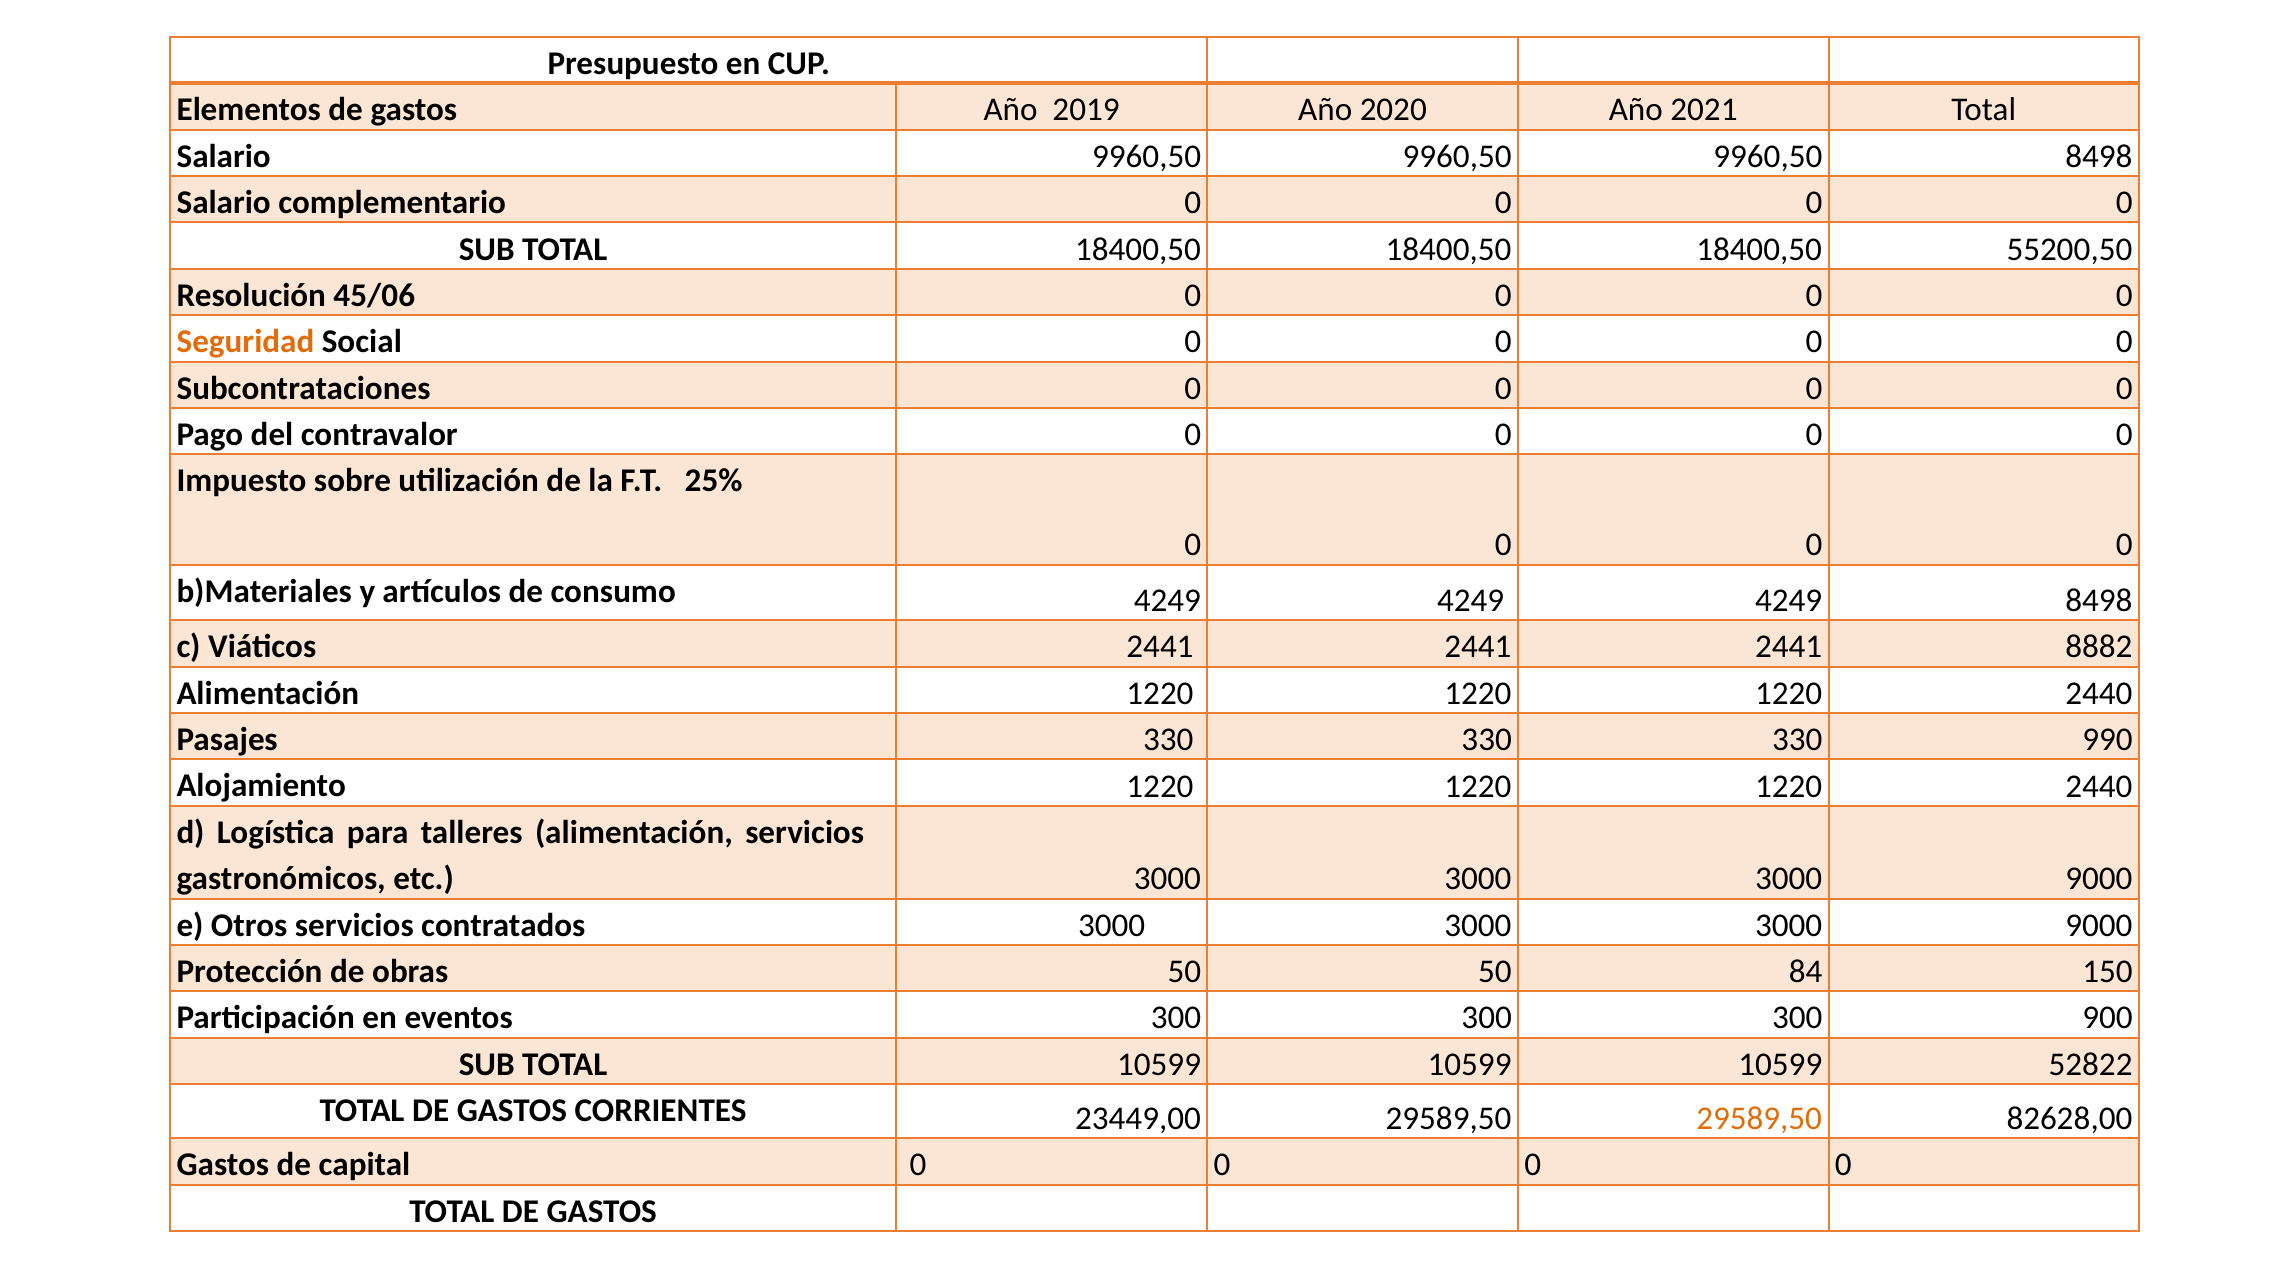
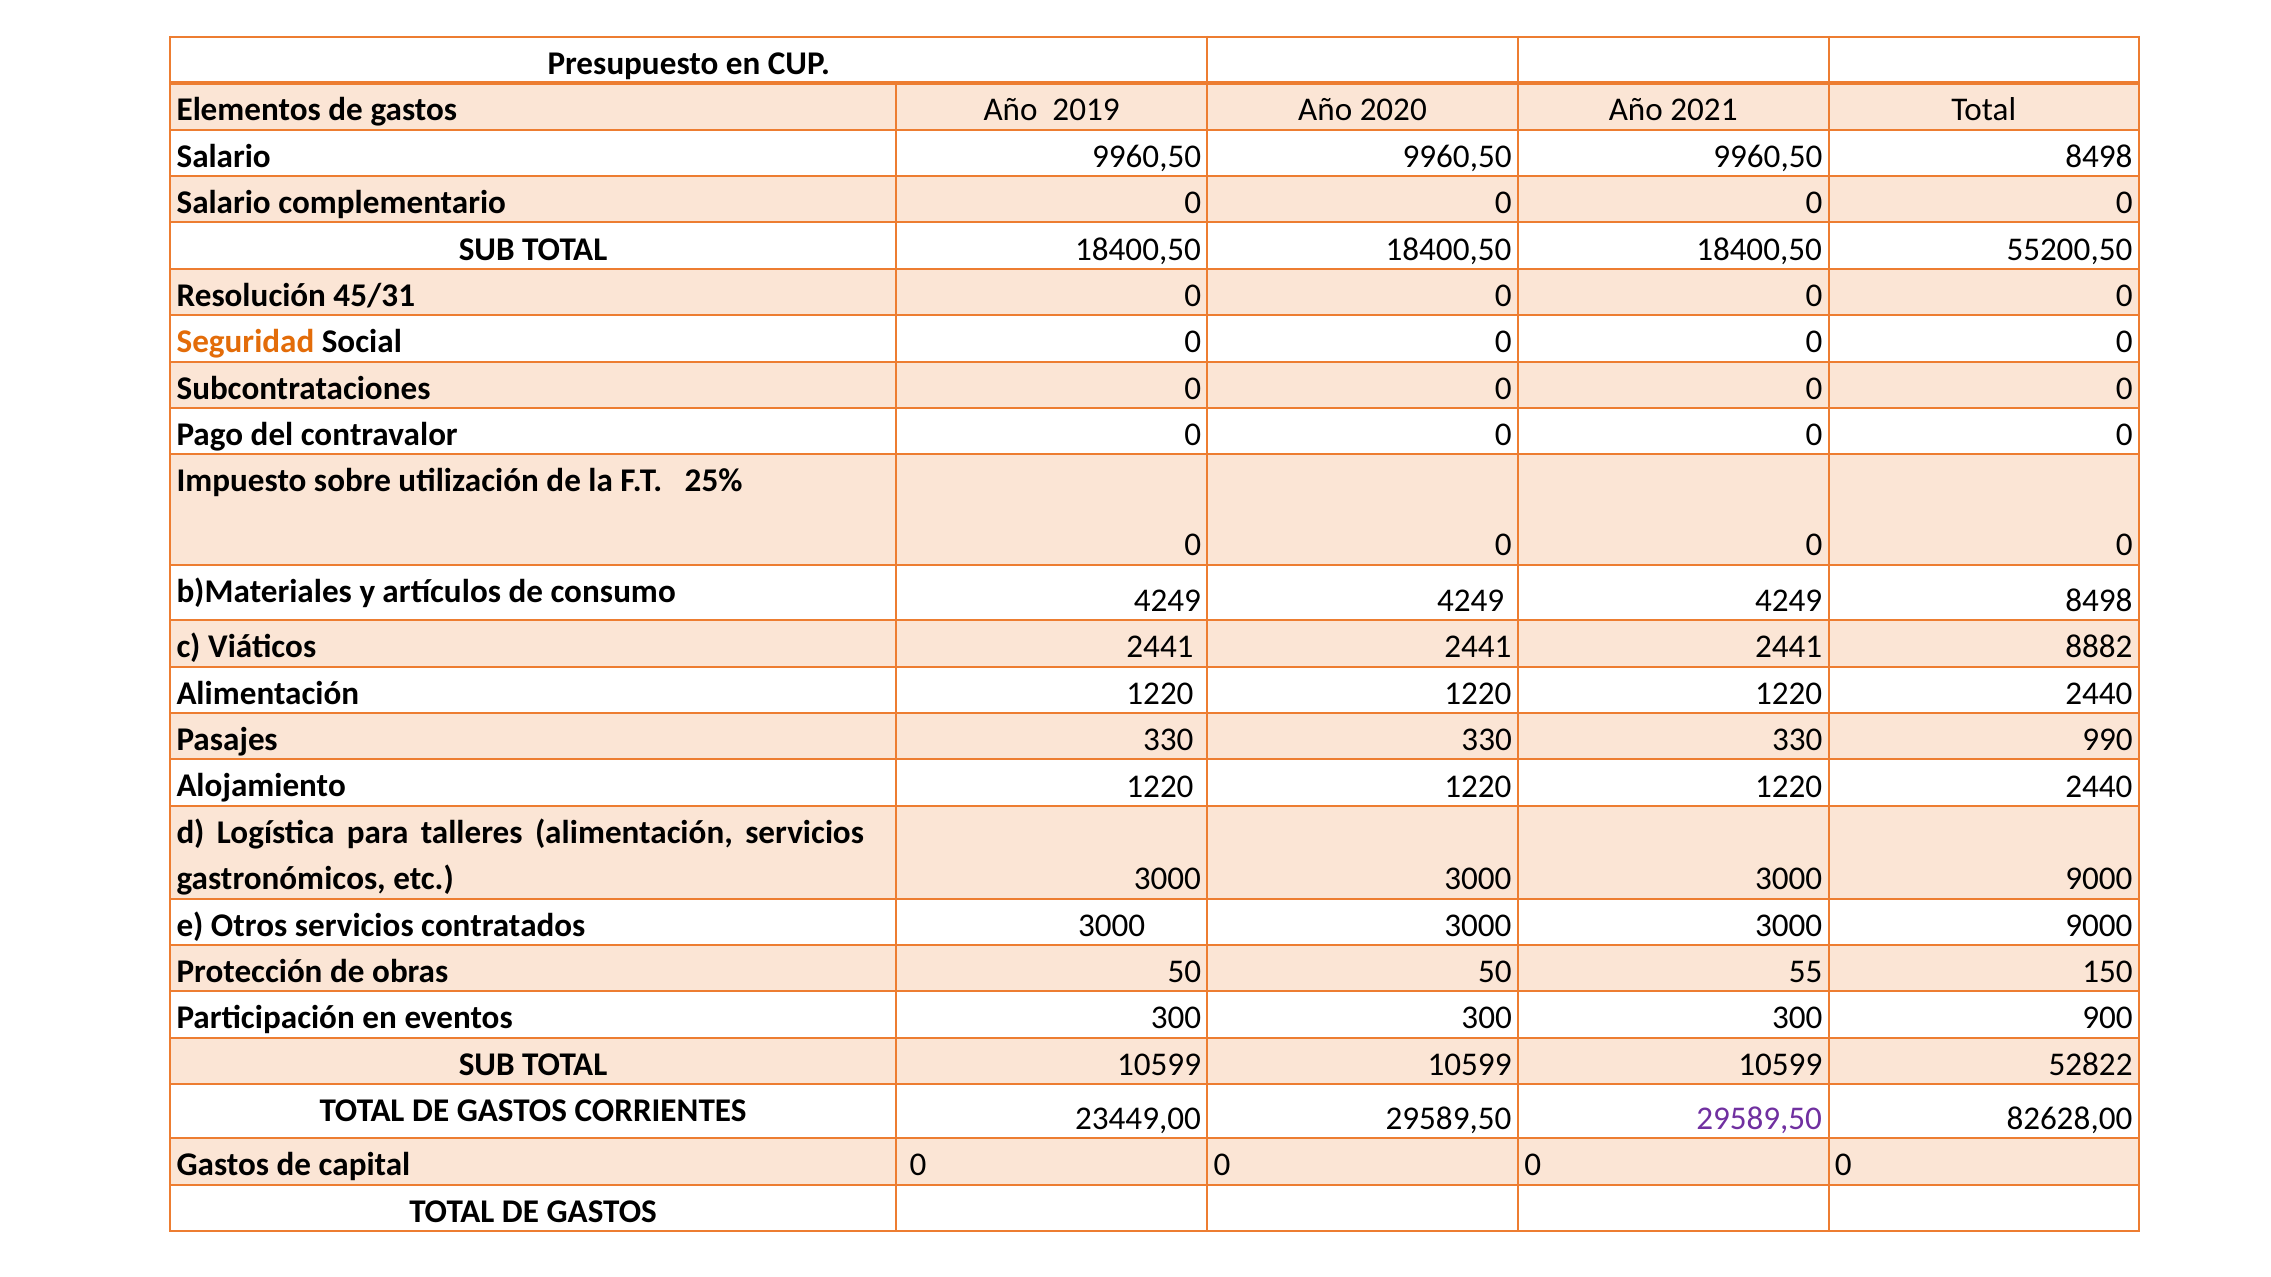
45/06: 45/06 -> 45/31 (374, 296)
84: 84 -> 55 (1806, 972)
29589,50 colour: orange -> purple (1759, 1119)
